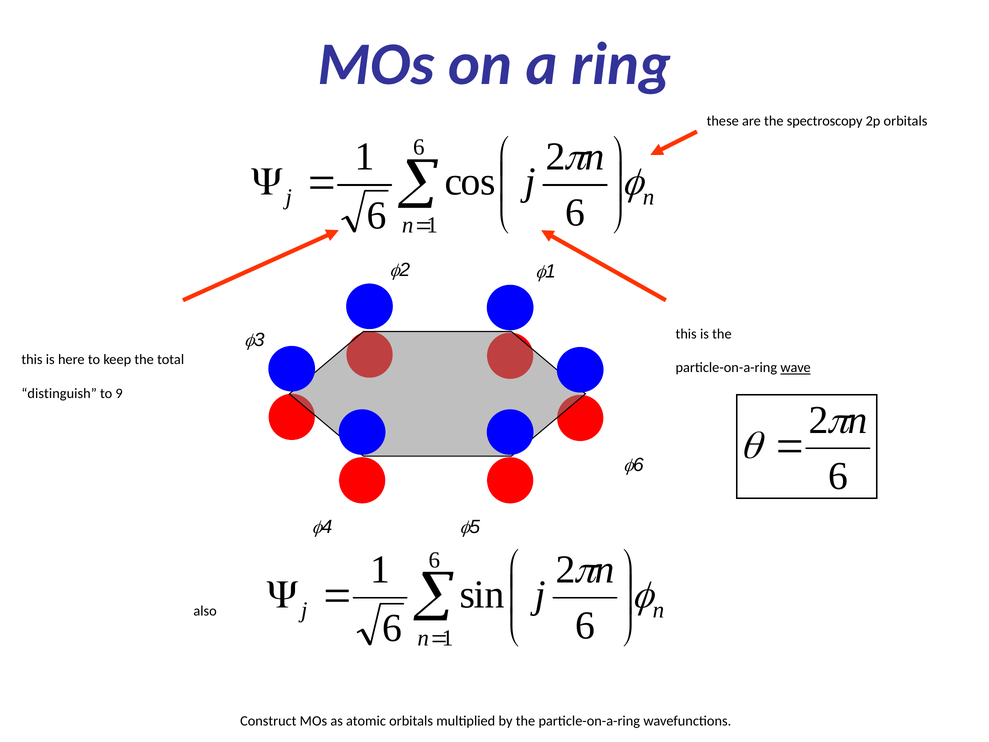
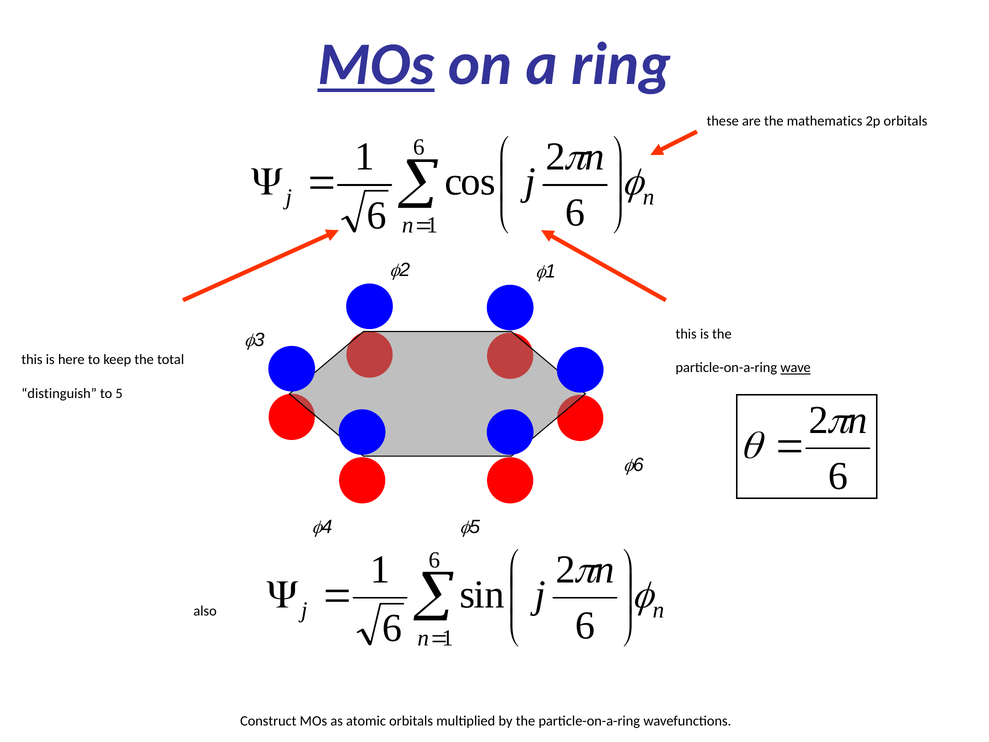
MOs underline: none -> present (376, 64)
spectroscopy: spectroscopy -> mathematics (825, 121)
9: 9 -> 5 (119, 393)
